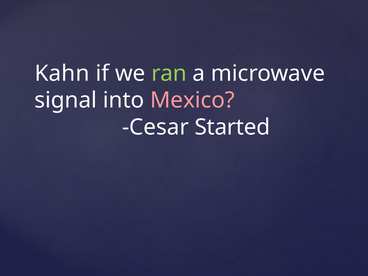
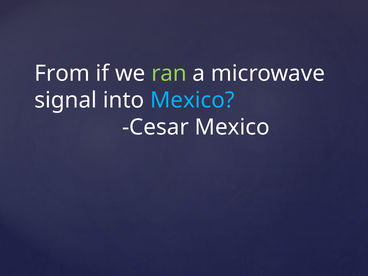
Kahn: Kahn -> From (62, 73)
Mexico colour: pink -> light blue (192, 100)
Cesar Started: Started -> Mexico (232, 127)
